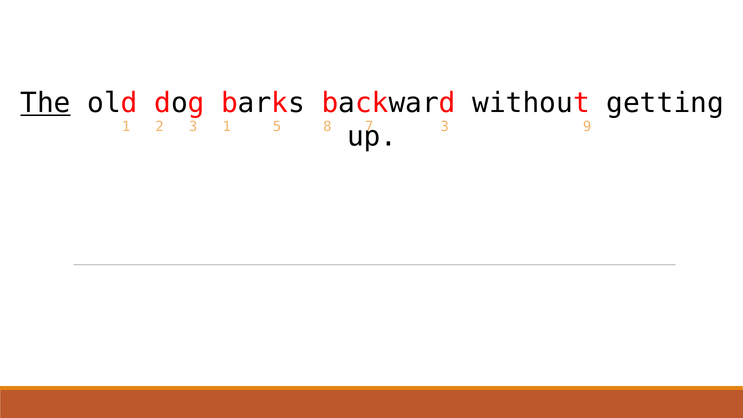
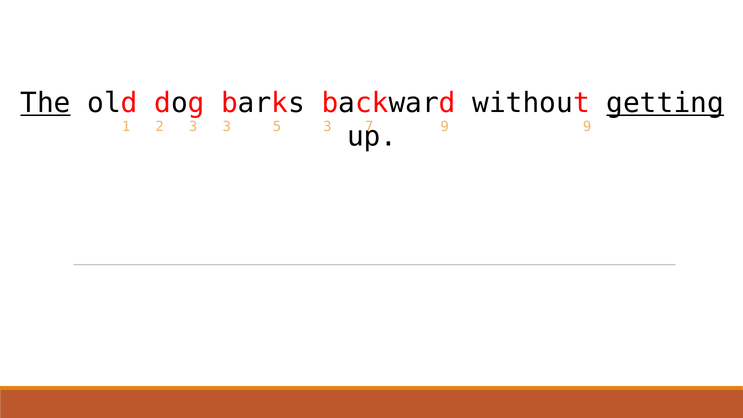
getting underline: none -> present (665, 103)
3 1: 1 -> 3 (227, 127)
5 8: 8 -> 3 (327, 127)
3: 3 -> 9 (445, 127)
